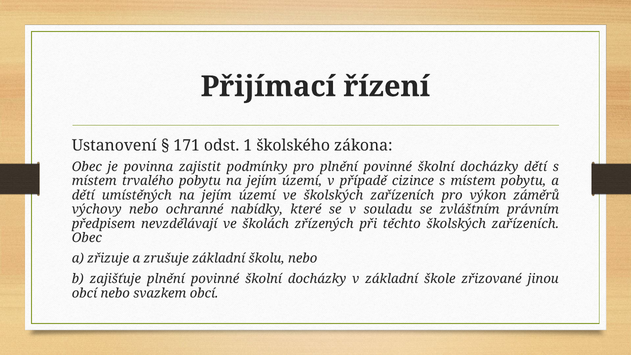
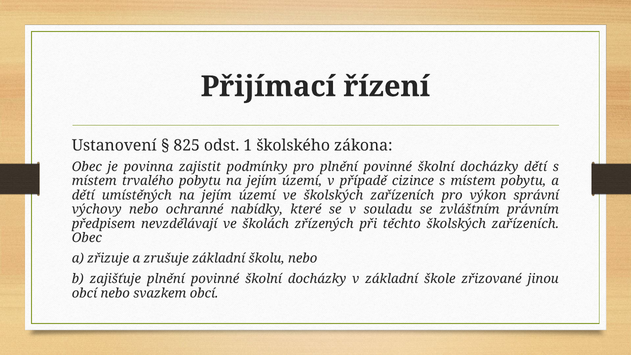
171: 171 -> 825 (187, 145)
záměrů: záměrů -> správní (536, 195)
